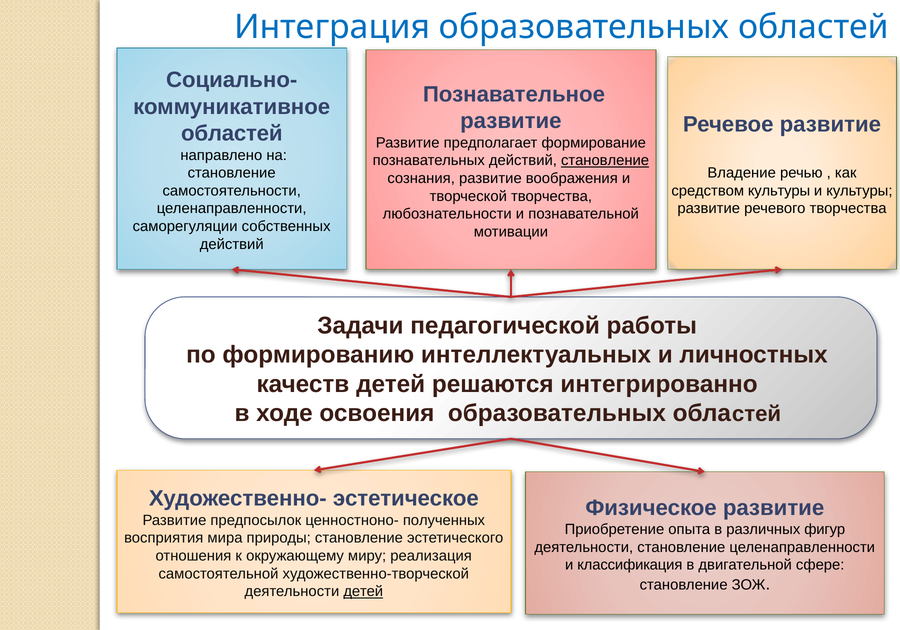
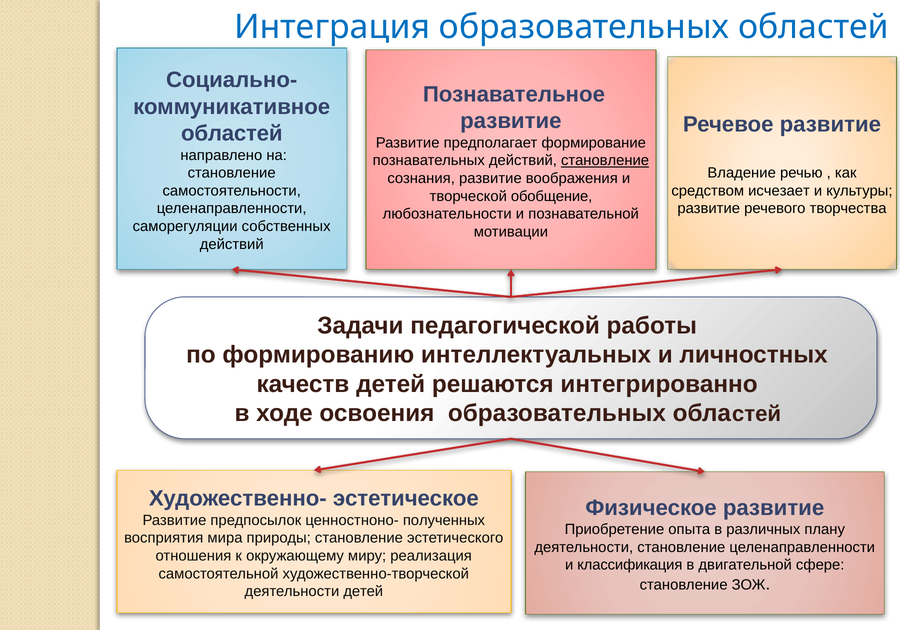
средством культуры: культуры -> исчезает (779, 191)
творческой творчества: творчества -> обобщение (552, 196)
фигур: фигур -> плану (825, 529)
детей underline: present -> none (363, 591)
